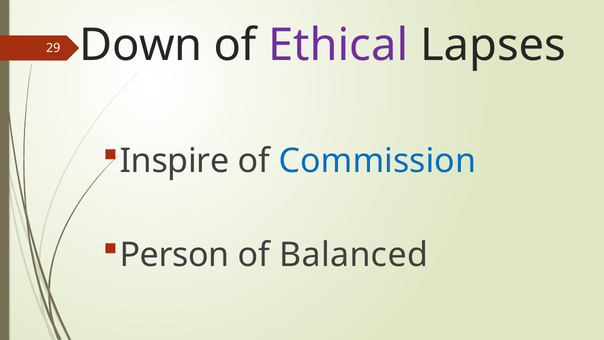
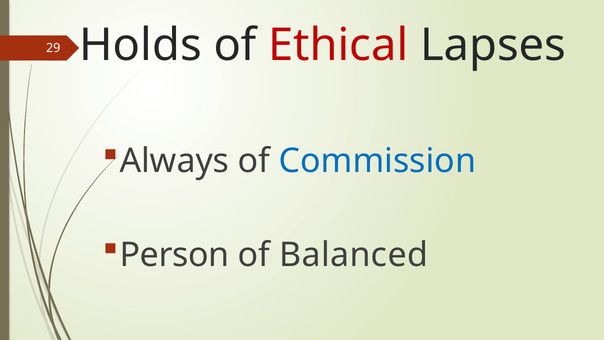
Down: Down -> Holds (141, 45)
Ethical colour: purple -> red (338, 45)
Inspire: Inspire -> Always (174, 161)
